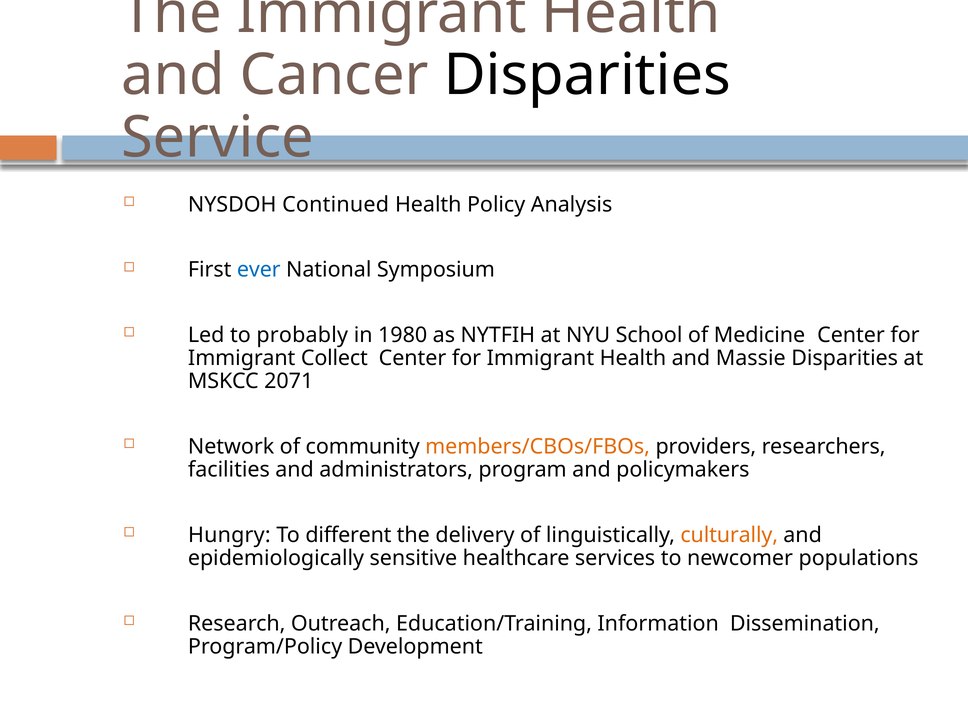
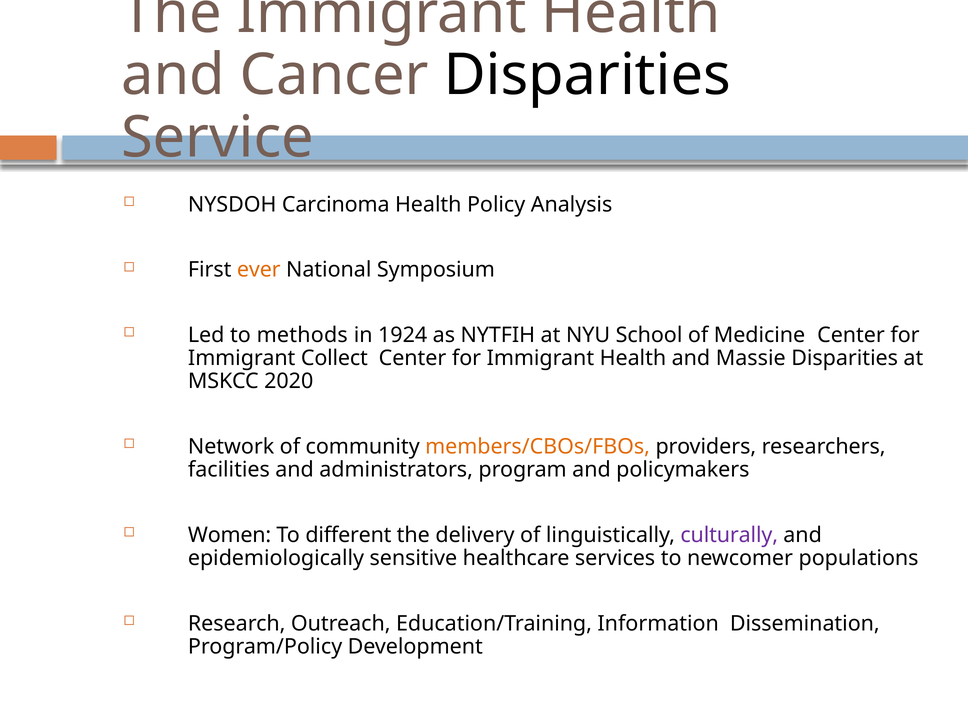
Continued: Continued -> Carcinoma (336, 204)
ever colour: blue -> orange (259, 270)
probably: probably -> methods (302, 335)
1980: 1980 -> 1924 (403, 335)
2071: 2071 -> 2020 (289, 381)
Hungry: Hungry -> Women (230, 535)
culturally colour: orange -> purple (729, 535)
